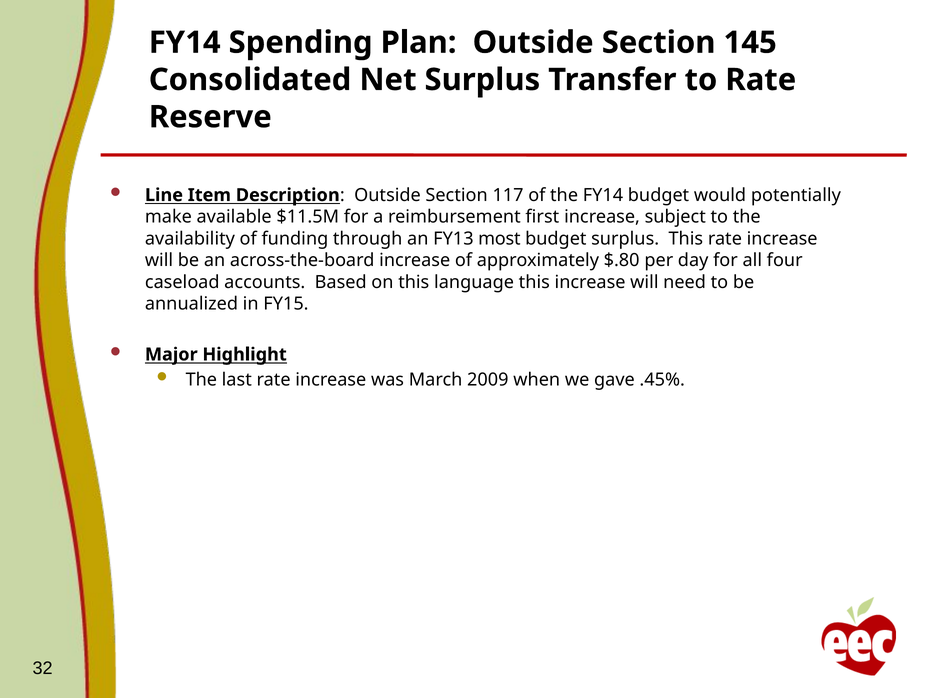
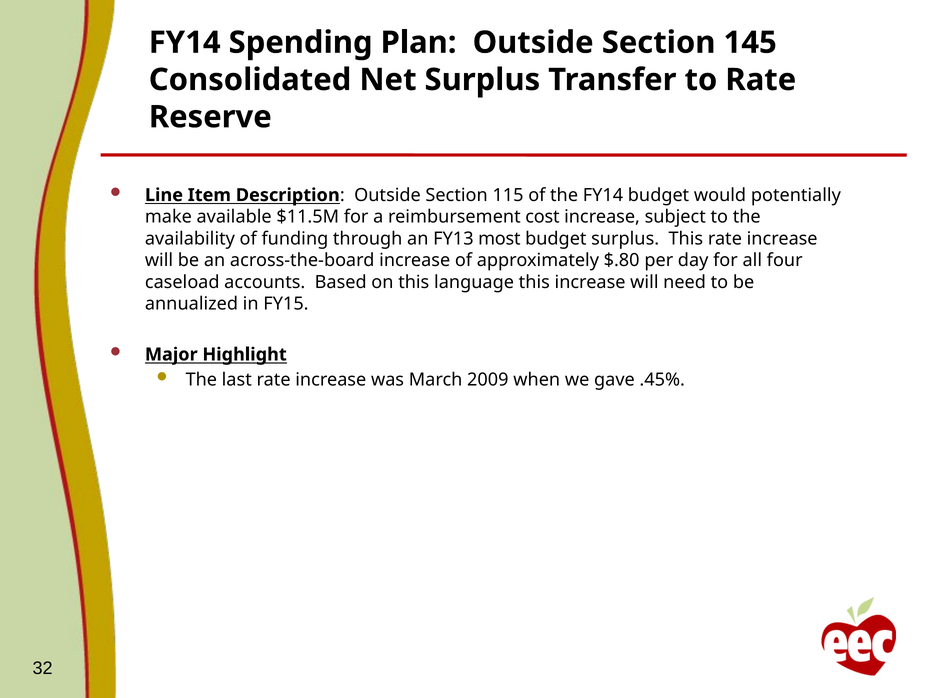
117: 117 -> 115 (508, 195)
first: first -> cost (542, 217)
